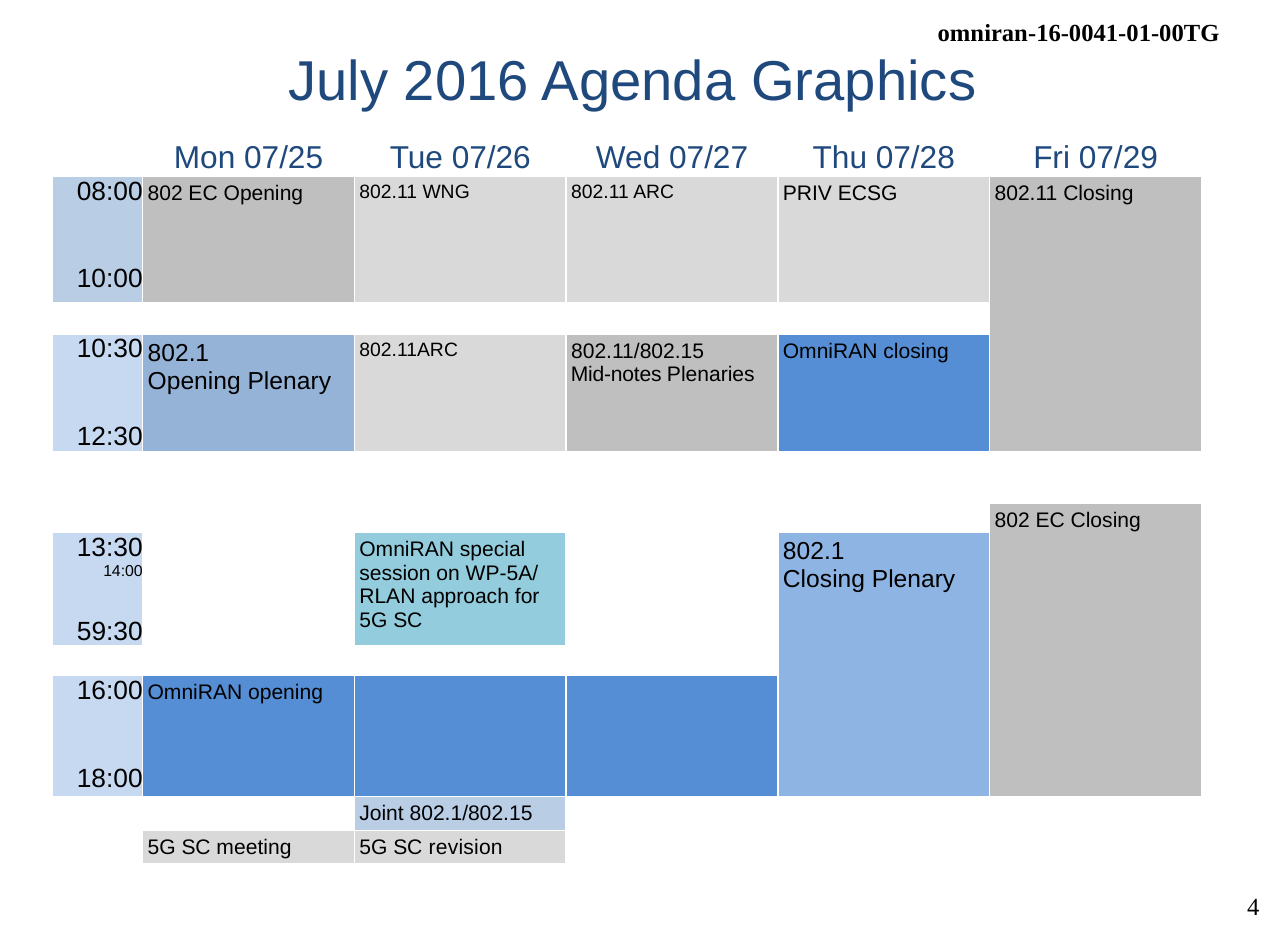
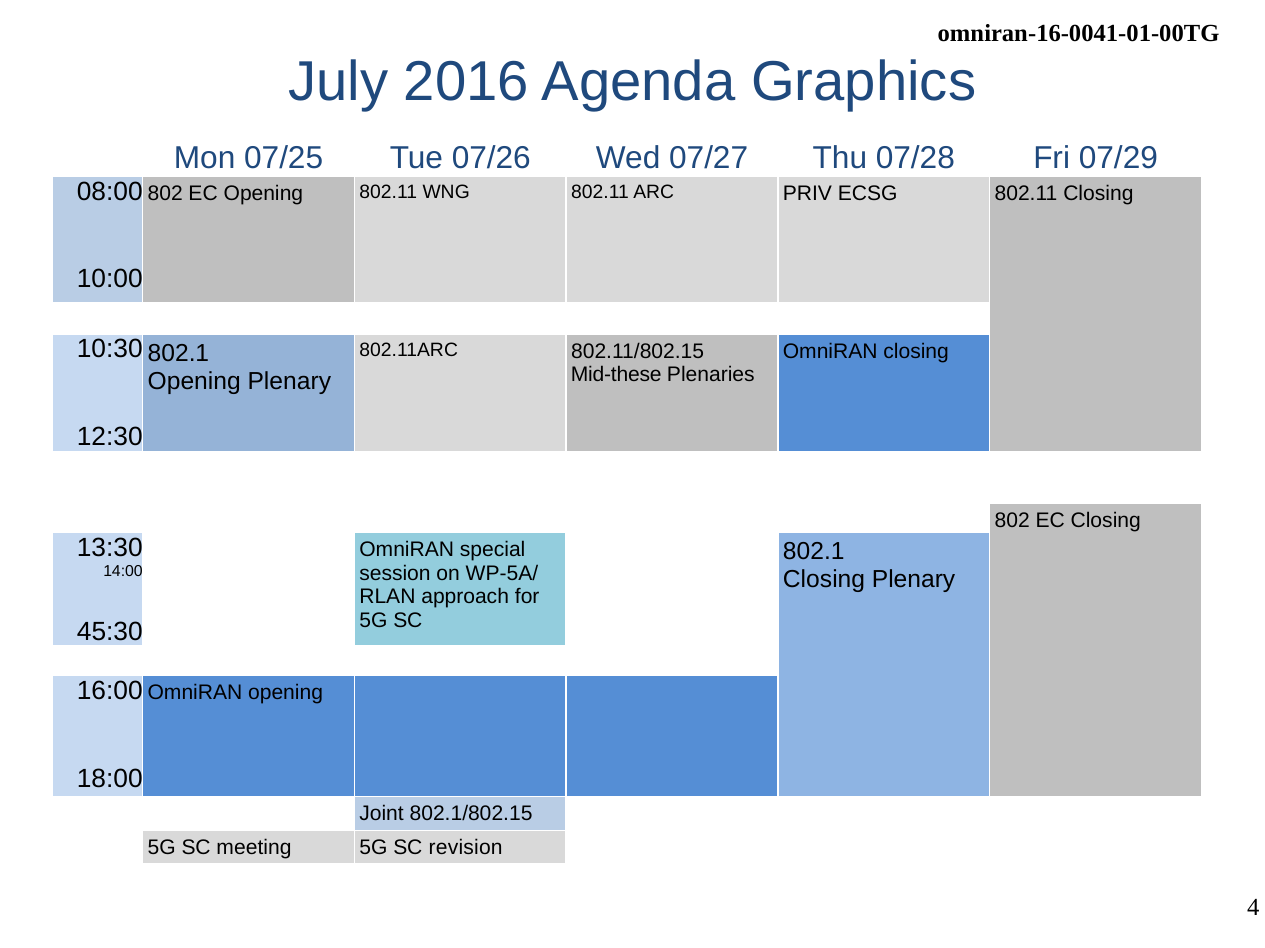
Mid-notes: Mid-notes -> Mid-these (616, 375)
59:30: 59:30 -> 45:30 (110, 632)
